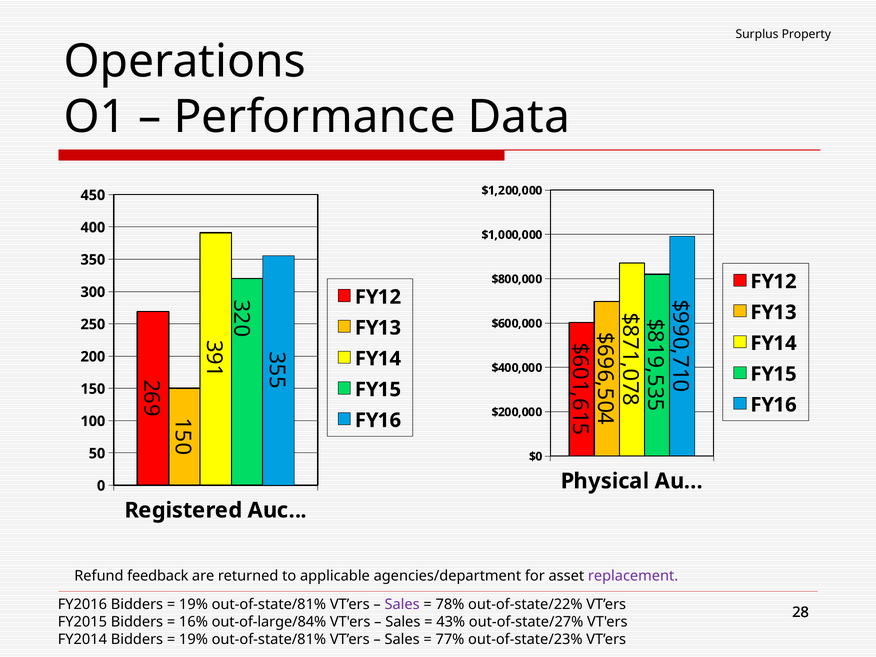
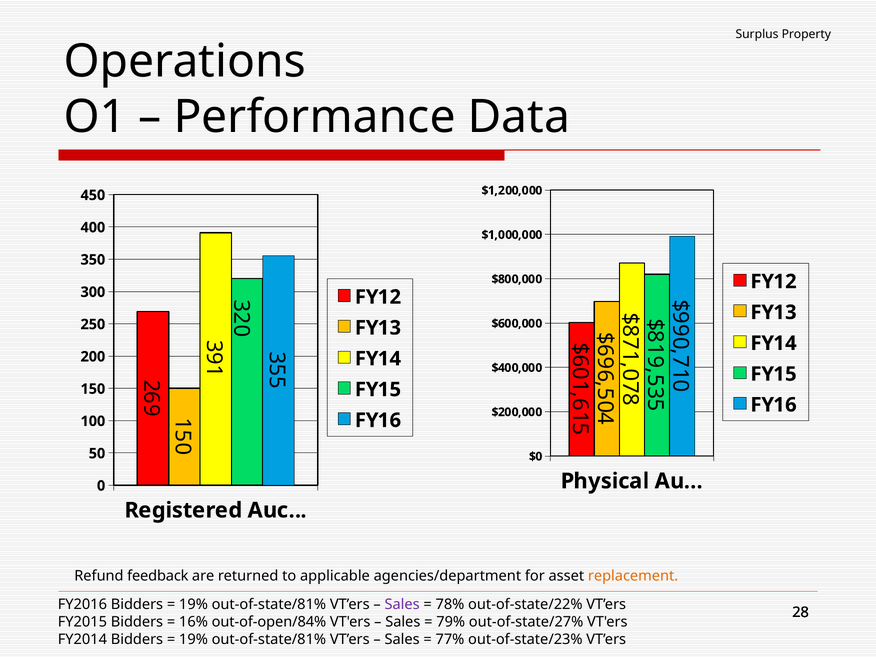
replacement colour: purple -> orange (633, 576)
out-of-large/84%: out-of-large/84% -> out-of-open/84% (269, 622)
43%: 43% -> 79% (451, 622)
